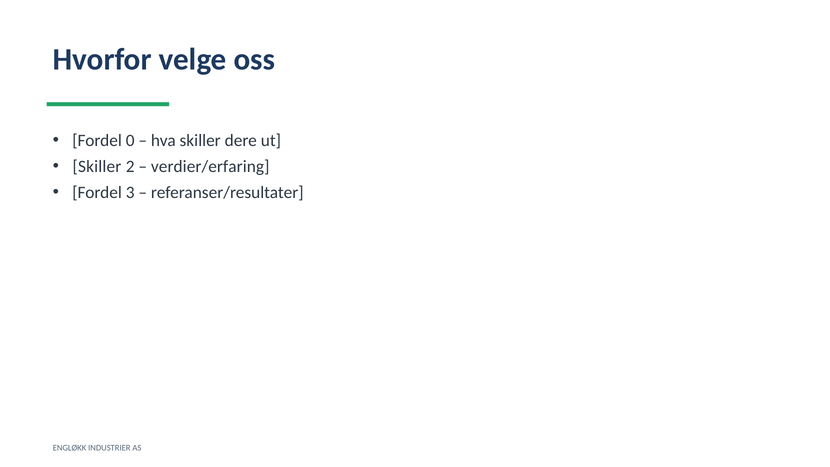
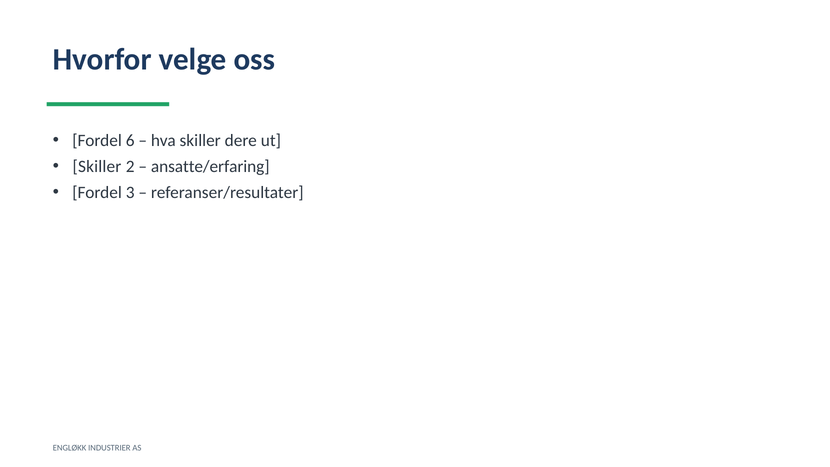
0: 0 -> 6 (130, 141)
verdier/erfaring: verdier/erfaring -> ansatte/erfaring (210, 167)
